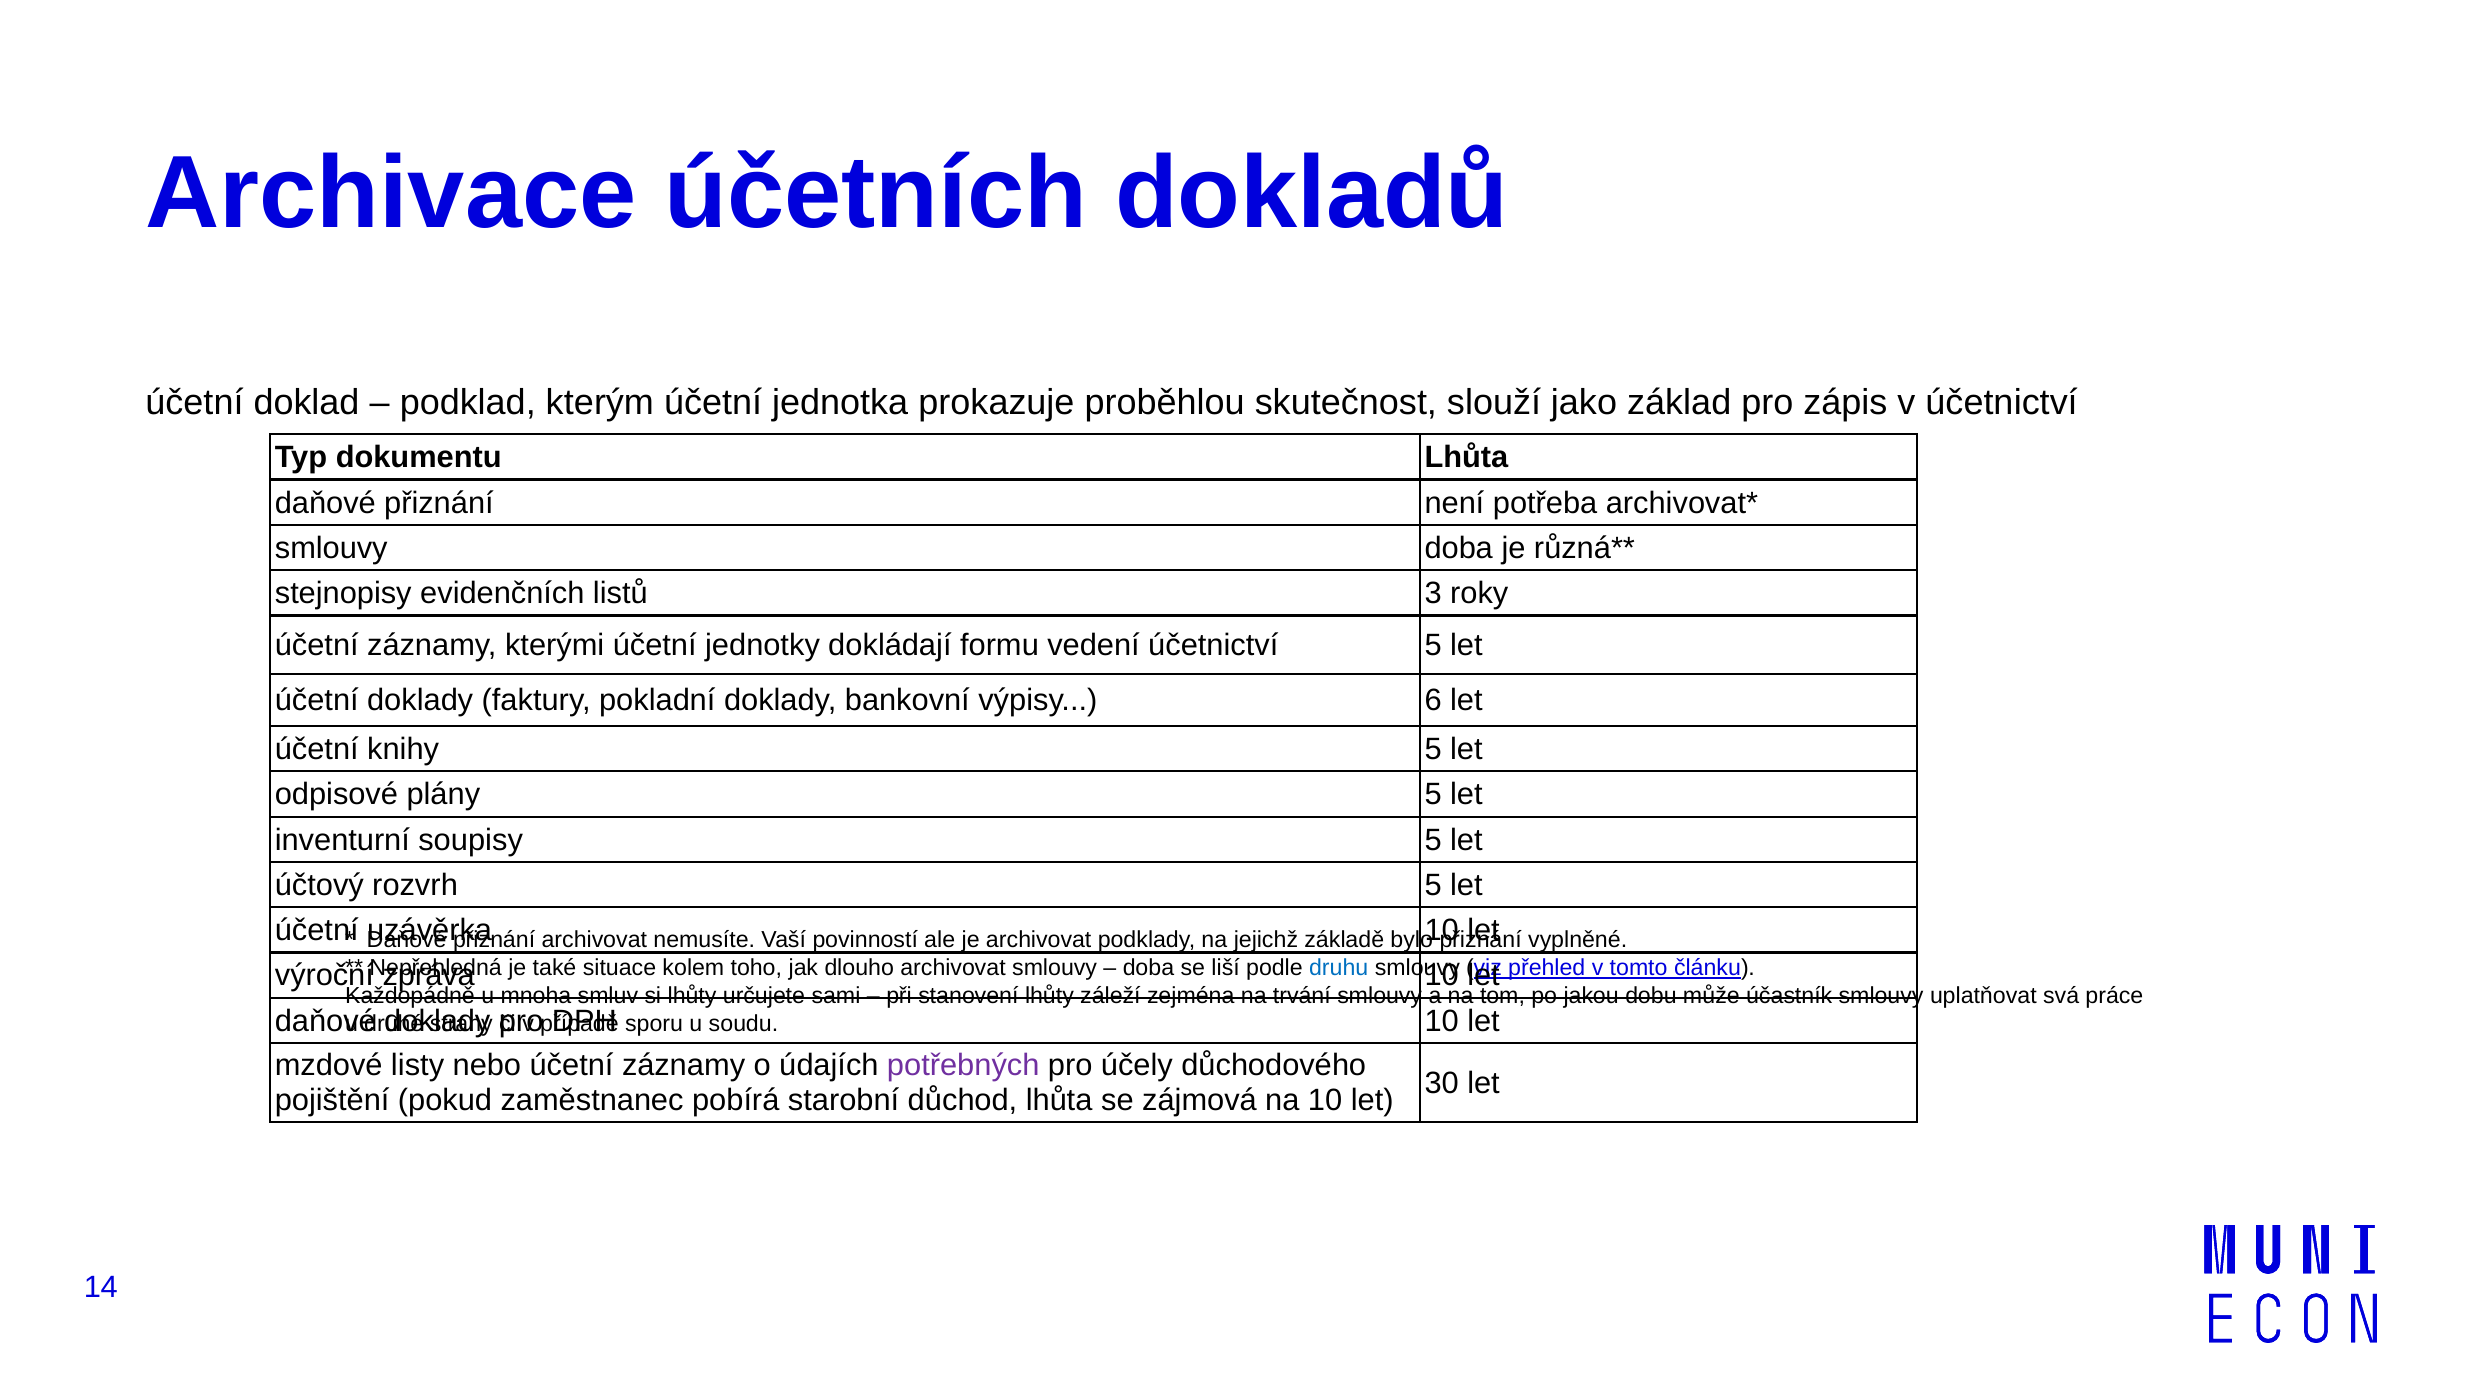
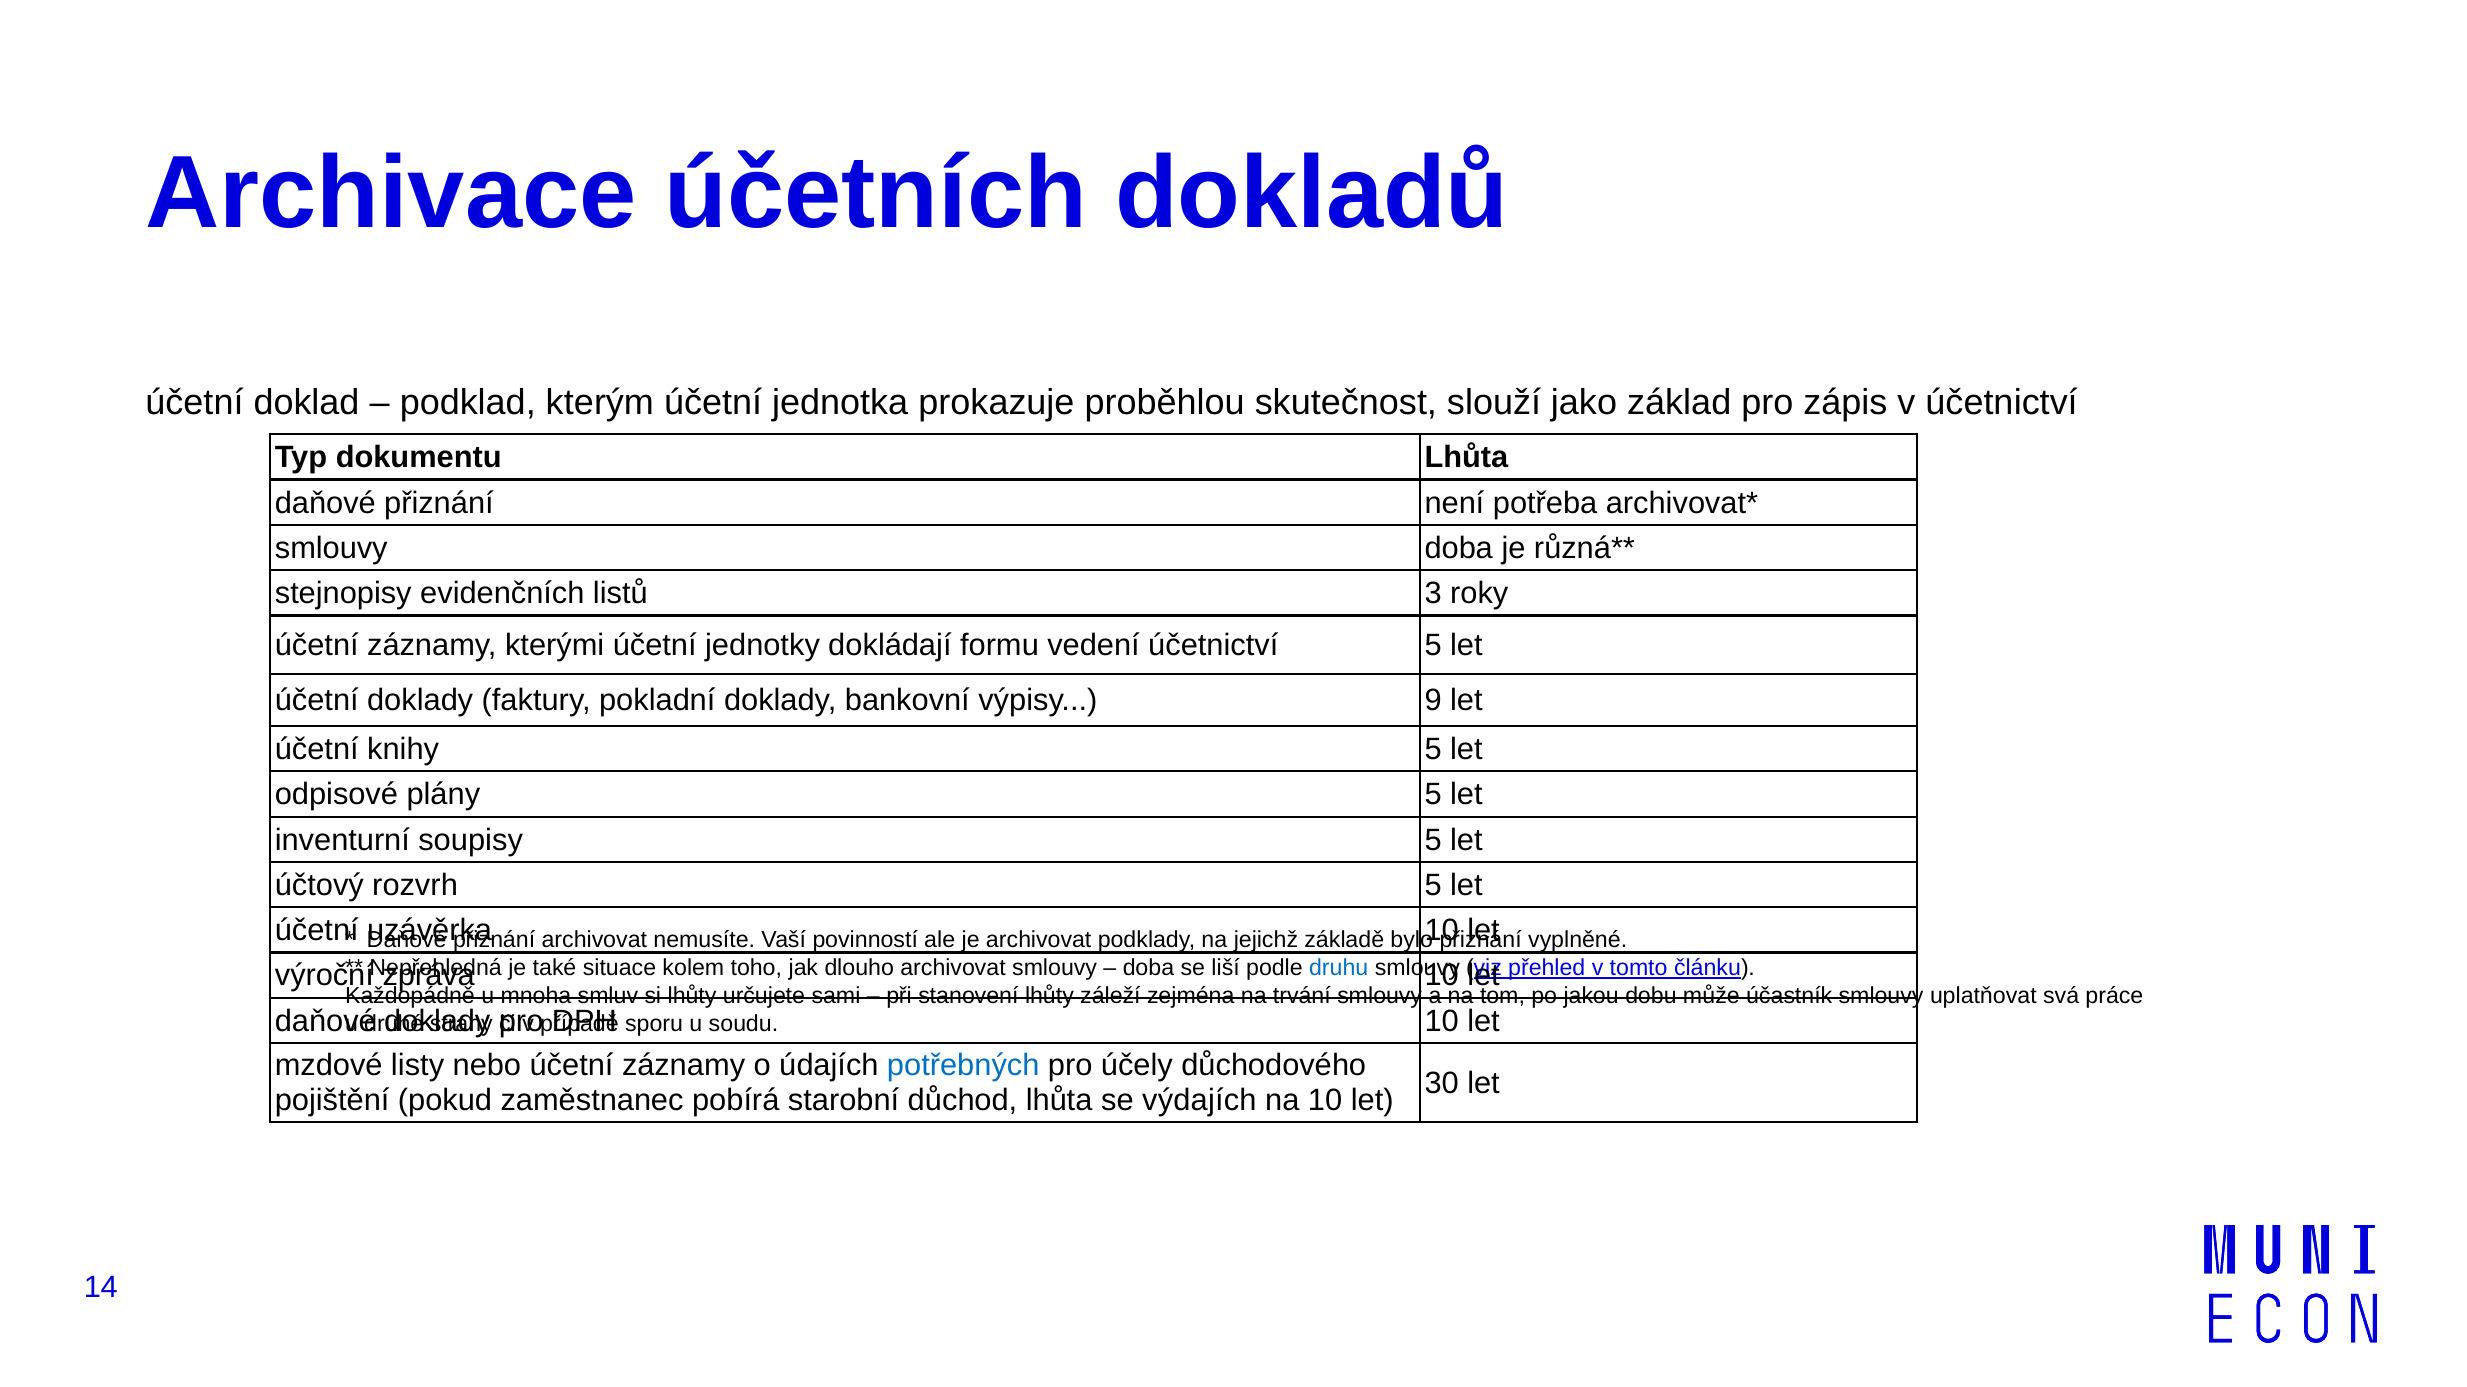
6: 6 -> 9 (1433, 701)
potřebných colour: purple -> blue (963, 1066)
zájmová: zájmová -> výdajích (1199, 1101)
